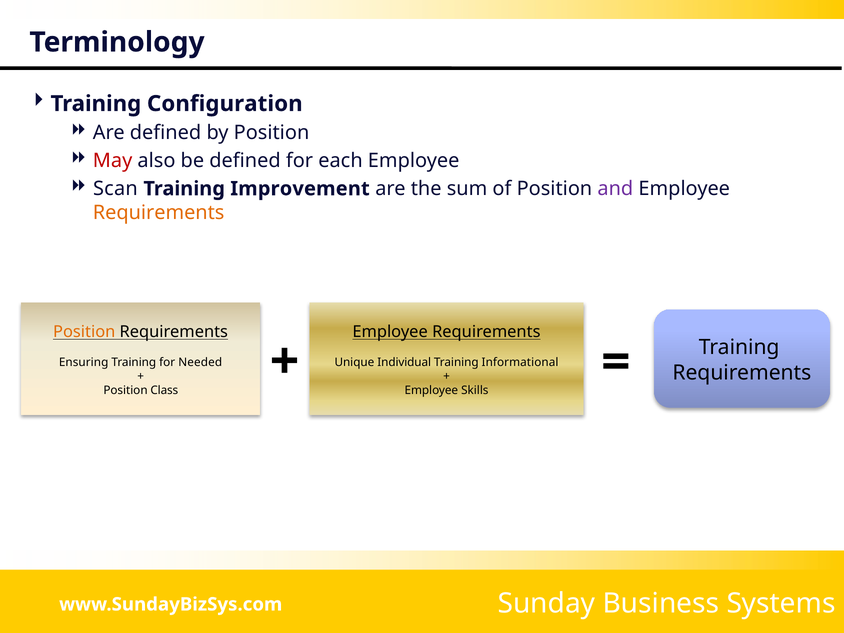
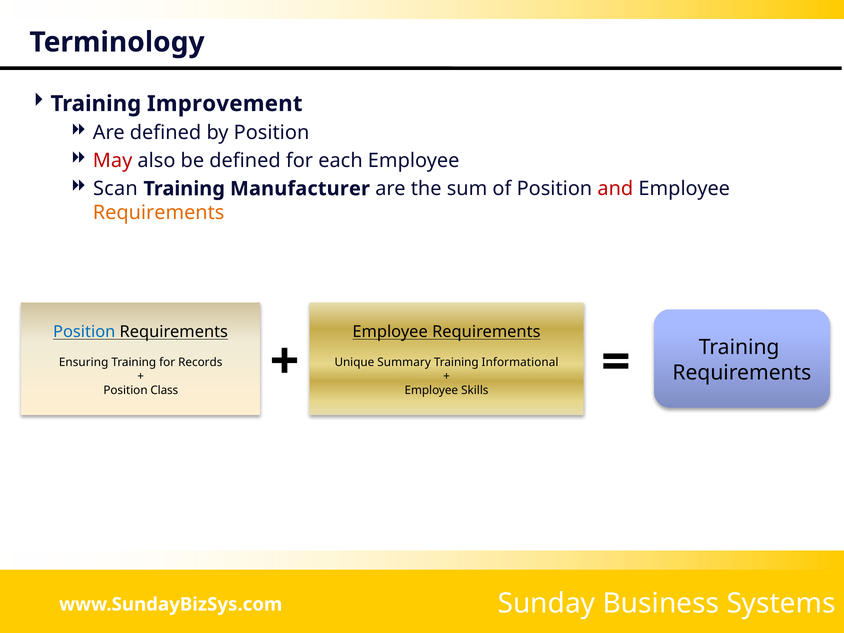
Configuration: Configuration -> Improvement (225, 104)
Improvement: Improvement -> Manufacturer (300, 189)
and colour: purple -> red (615, 189)
Position colour: orange -> blue (84, 332)
Needed: Needed -> Records (200, 362)
Individual: Individual -> Summary (404, 362)
